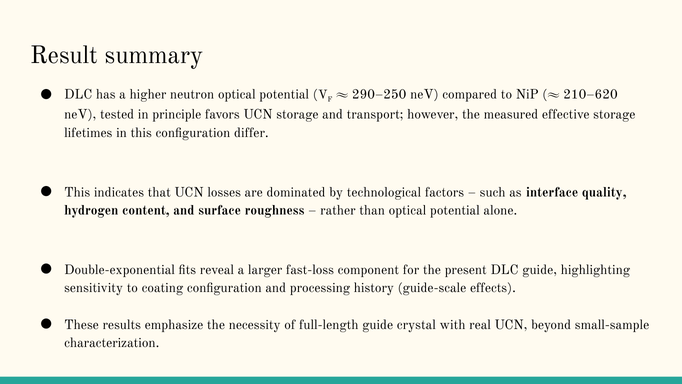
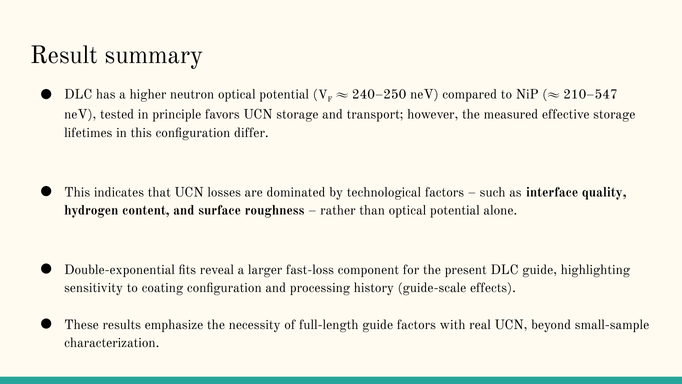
290–250: 290–250 -> 240–250 (379, 94)
210–620: 210–620 -> 210–547 (590, 94)
guide crystal: crystal -> factors (416, 324)
